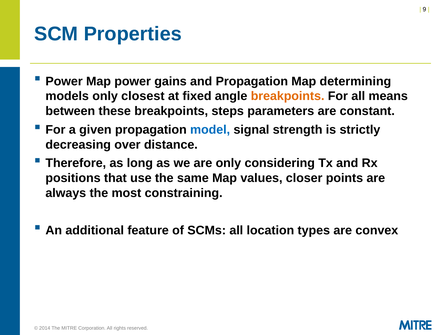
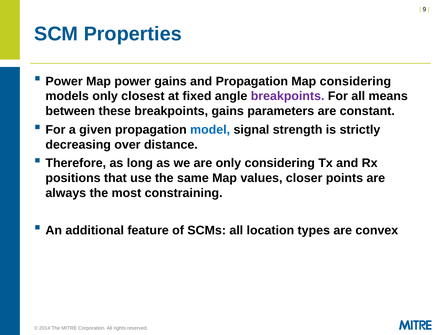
Map determining: determining -> considering (355, 81)
breakpoints colour: orange -> purple (288, 96)
breakpoints steps: steps -> gains (228, 111)
